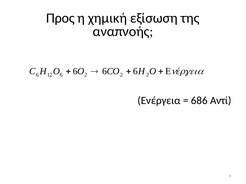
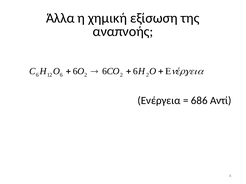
Προς: Προς -> Άλλα (60, 18)
